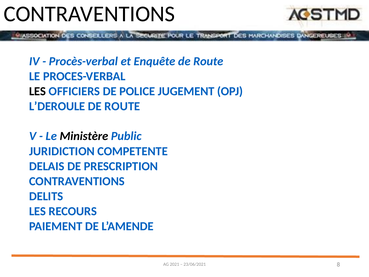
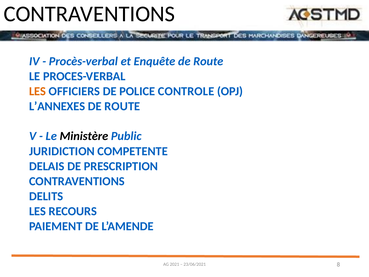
LES colour: black -> orange (38, 91)
JUGEMENT: JUGEMENT -> CONTROLE (186, 91)
L’DEROULE: L’DEROULE -> L’ANNEXES (57, 106)
